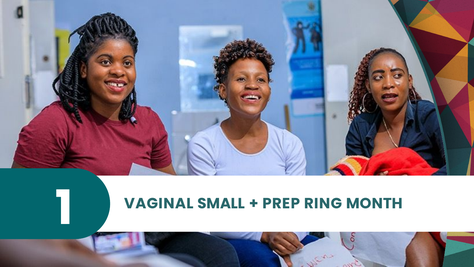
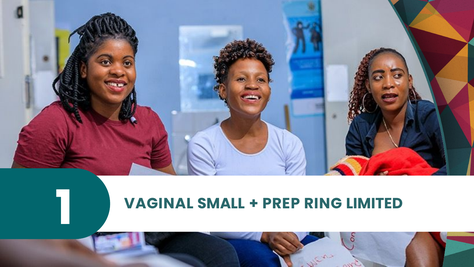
MONTH: MONTH -> LIMITED (375, 203)
